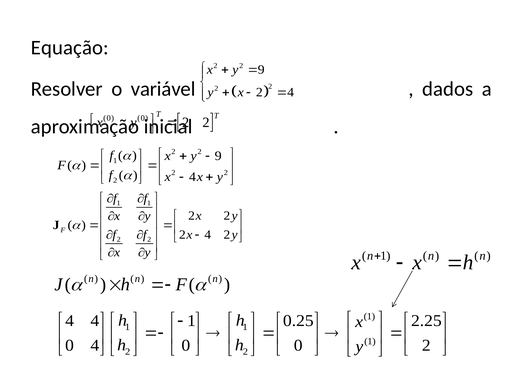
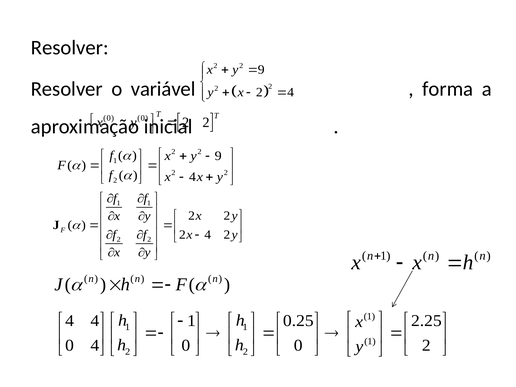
Equação: Equação -> Resolver (70, 47)
dados: dados -> forma (448, 89)
